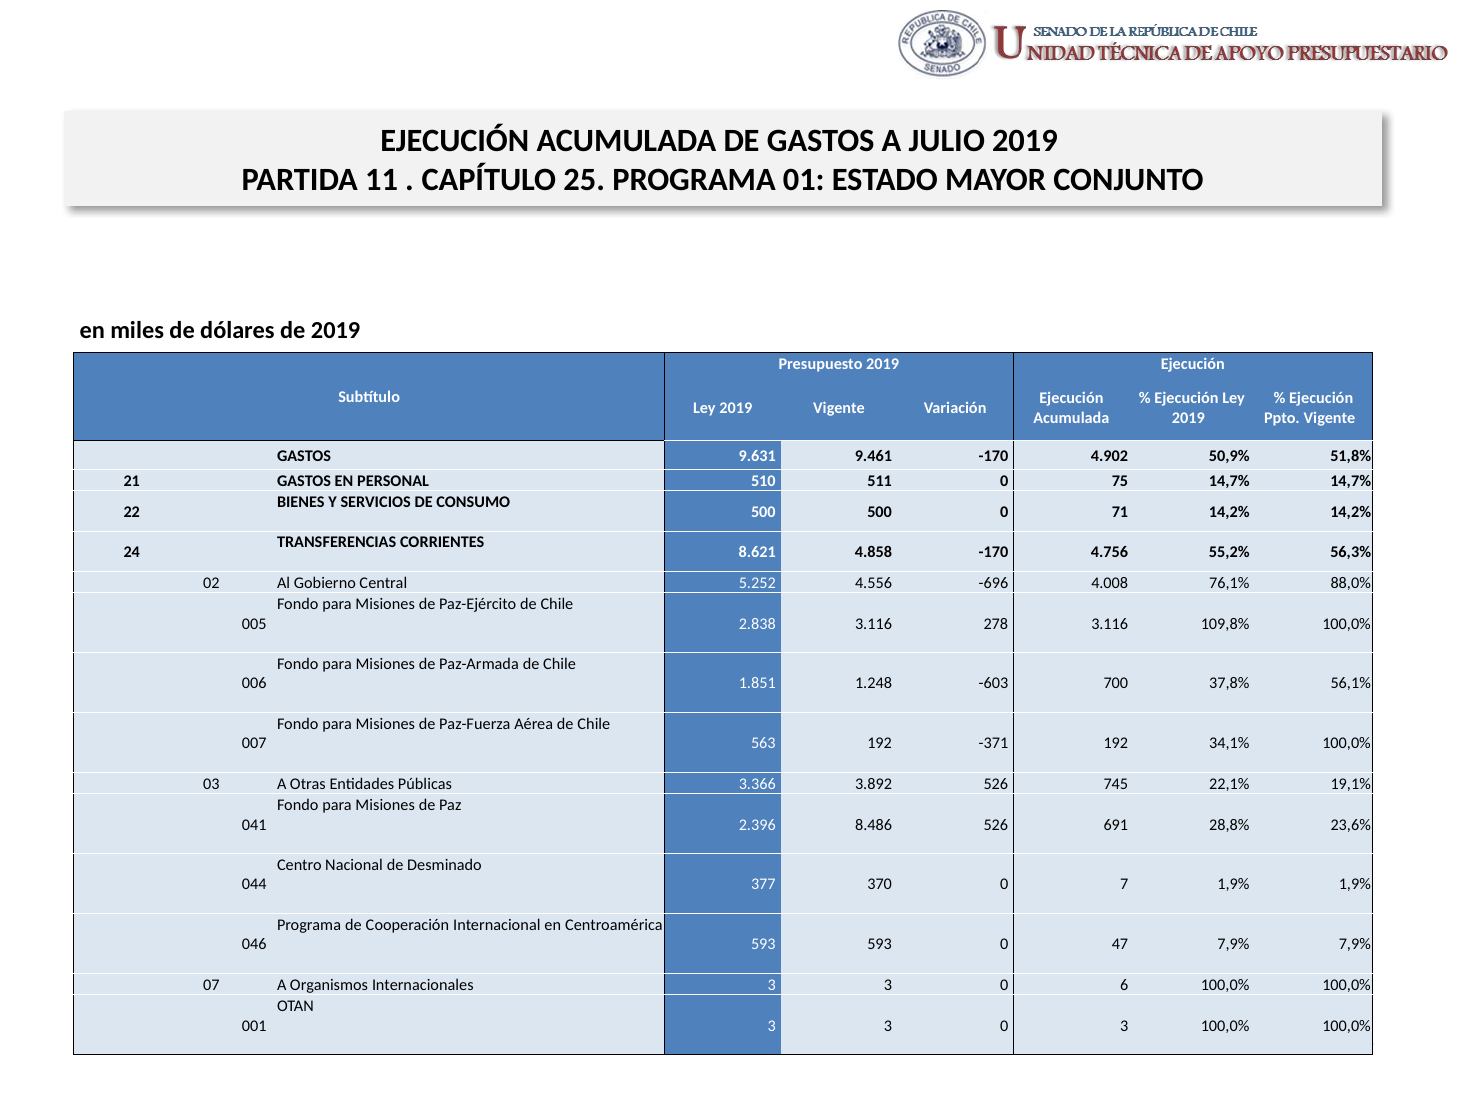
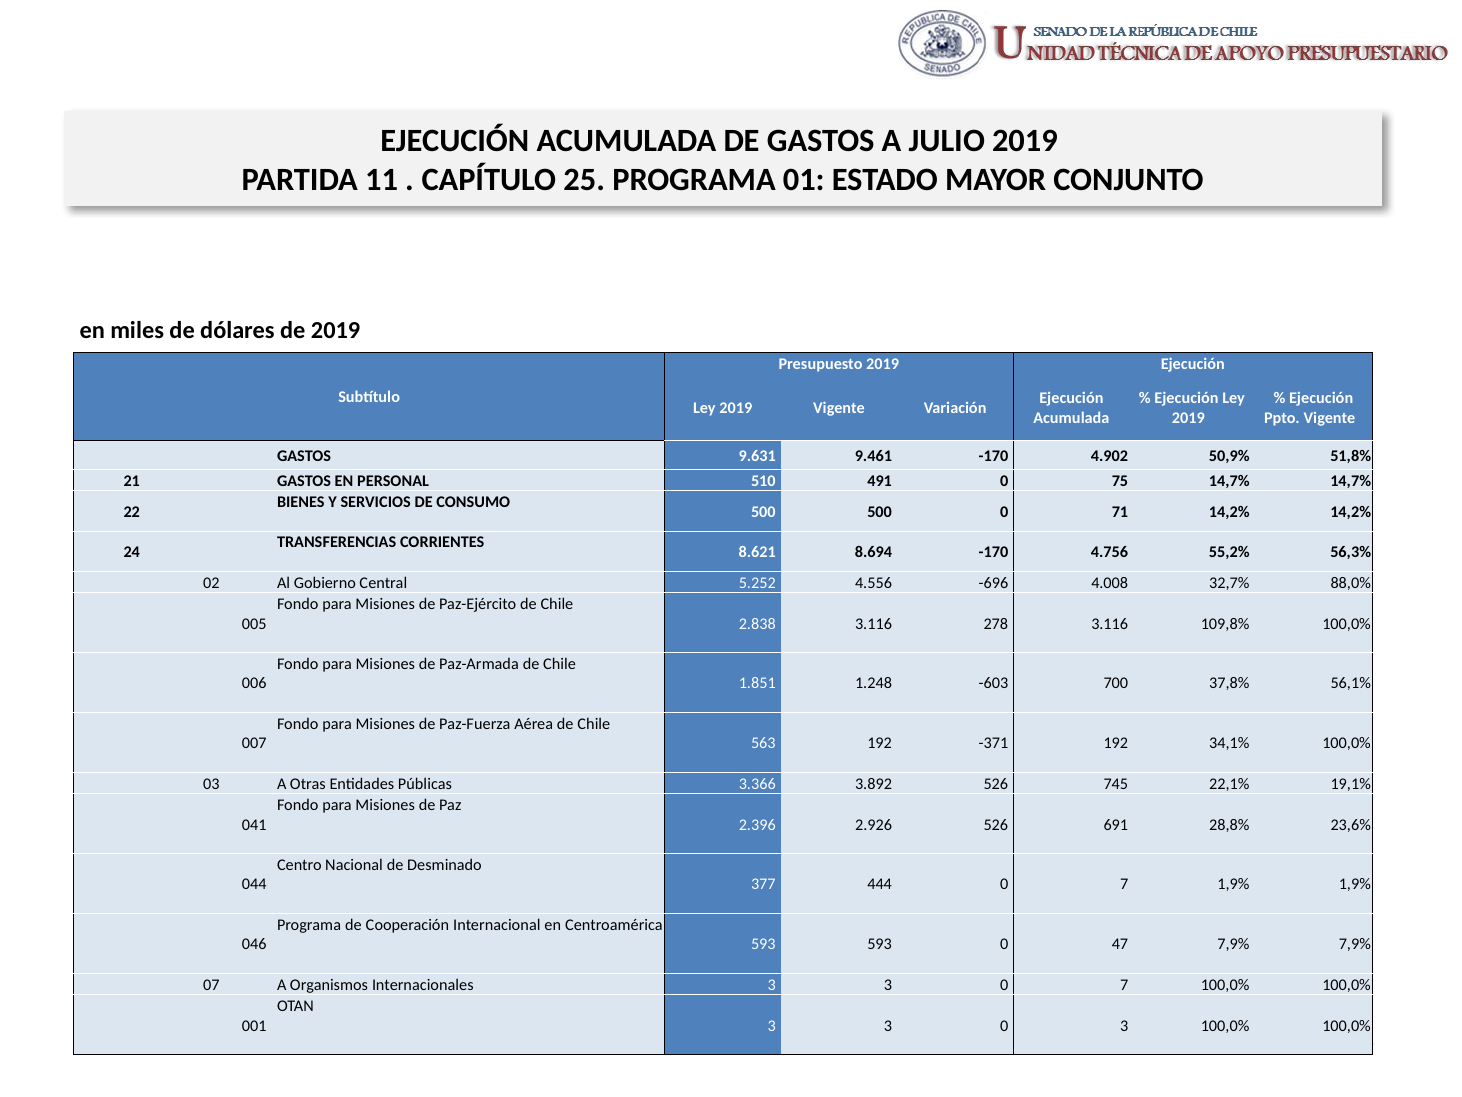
511: 511 -> 491 (880, 481)
4.858: 4.858 -> 8.694 (873, 552)
76,1%: 76,1% -> 32,7% (1229, 583)
8.486: 8.486 -> 2.926 (874, 824)
370: 370 -> 444 (880, 884)
3 0 6: 6 -> 7 (1124, 985)
